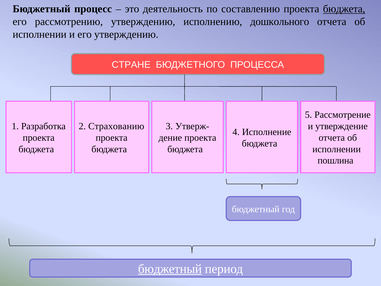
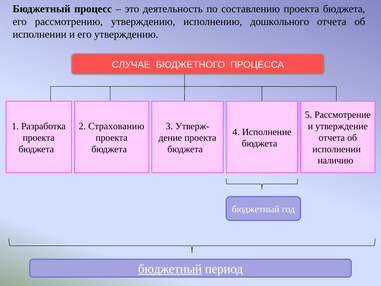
бюджета underline: present -> none (344, 9)
СТРАНЕ: СТРАНЕ -> СЛУЧАЕ (131, 65)
пошлина: пошлина -> наличию (335, 160)
